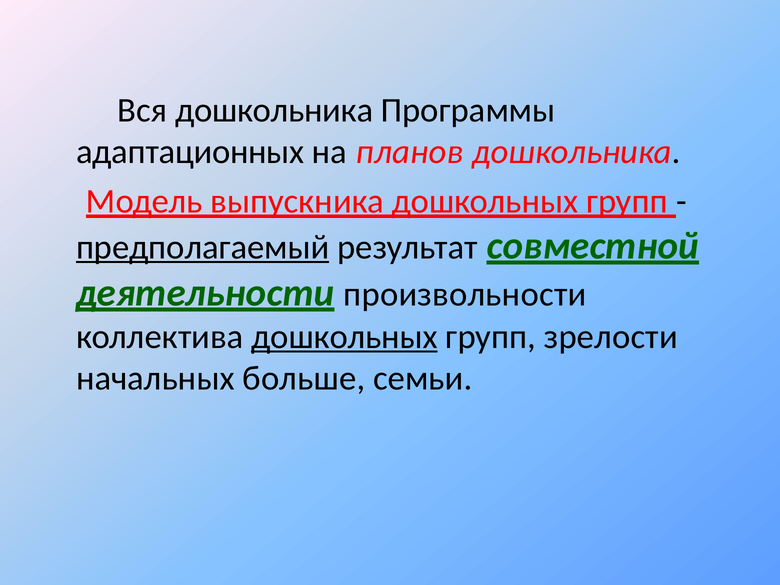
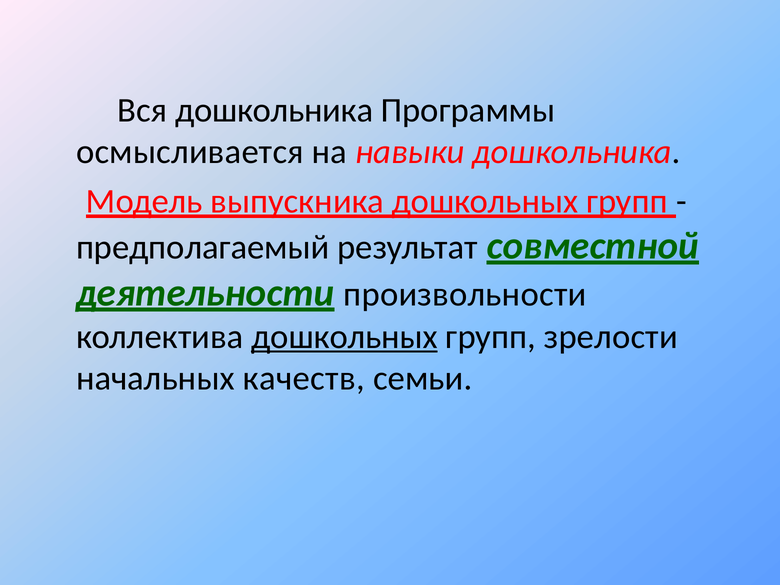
адаптационных: адаптационных -> осмысливается (190, 152)
планов: планов -> навыки (410, 152)
предполагаемый underline: present -> none (203, 247)
больше: больше -> качеств (304, 378)
